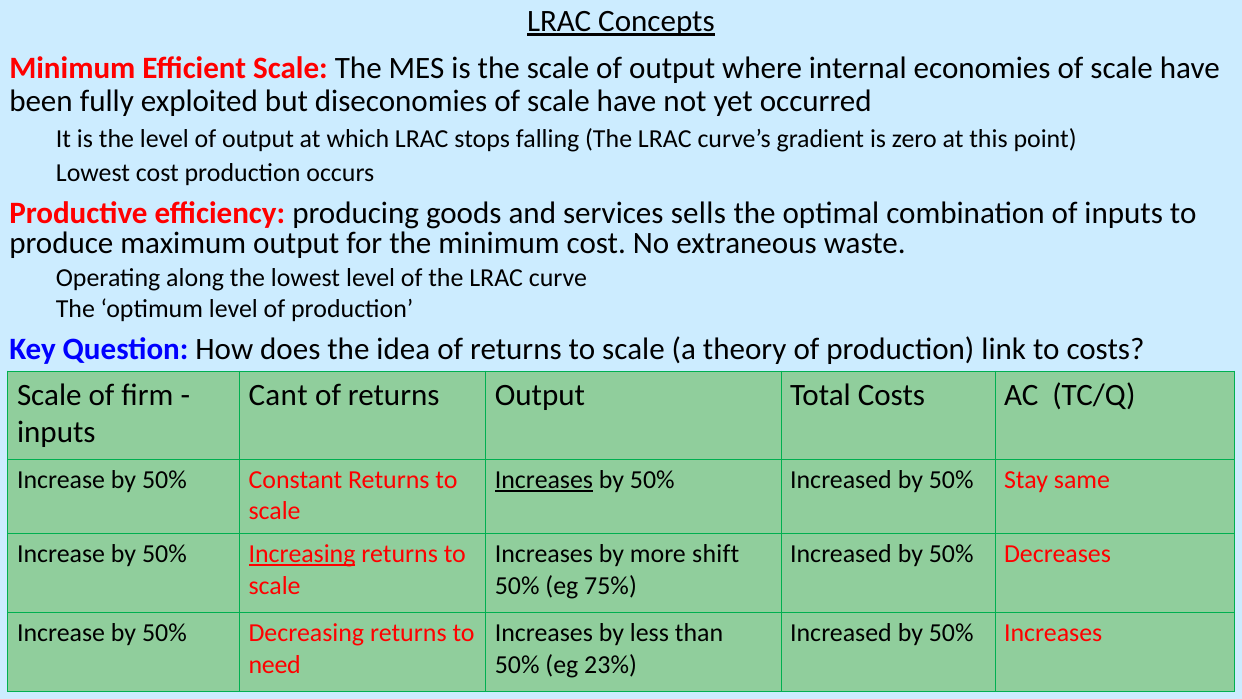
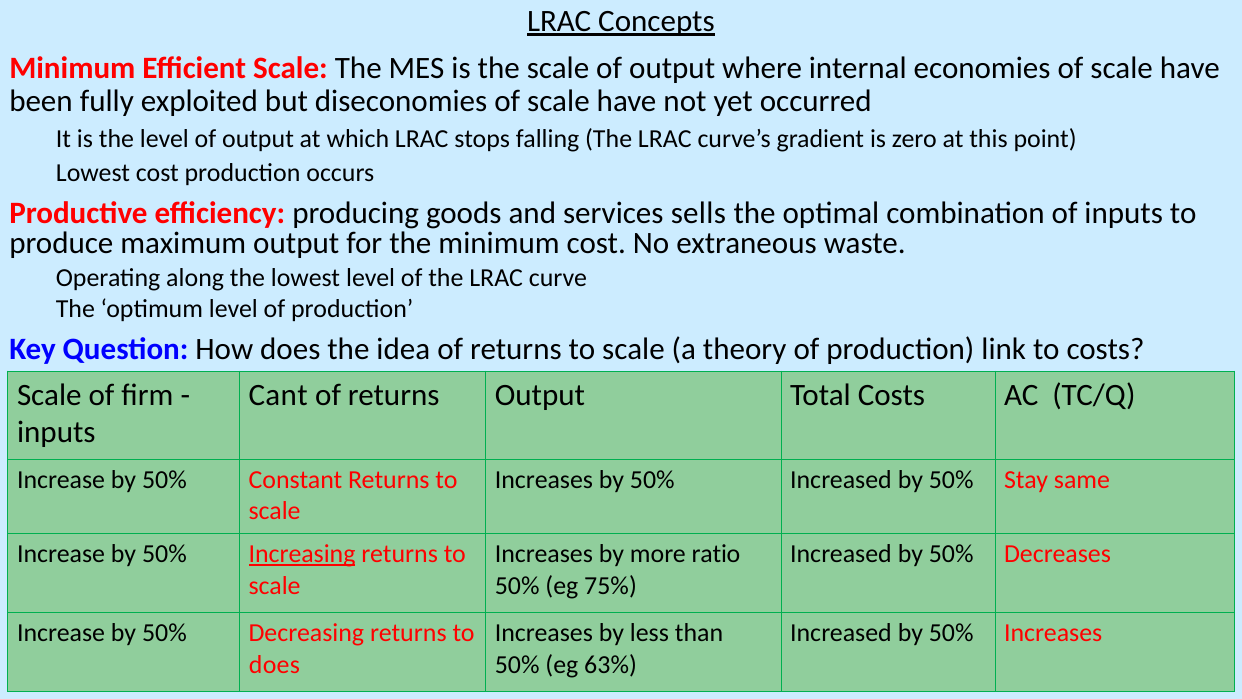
Increases underline: present -> none (544, 479)
shift: shift -> ratio (716, 554)
need: need -> does (274, 664)
23%: 23% -> 63% (611, 664)
